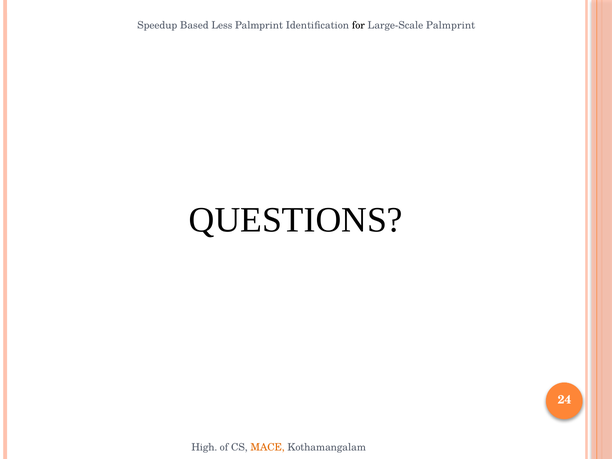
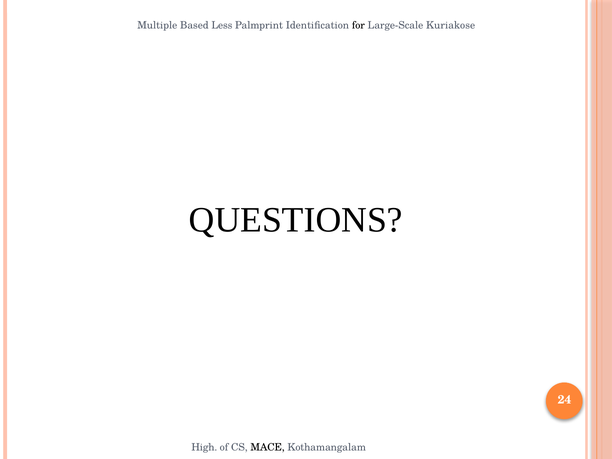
Speedup: Speedup -> Multiple (157, 26)
Large-Scale Palmprint: Palmprint -> Kuriakose (451, 26)
MACE colour: orange -> black (268, 447)
